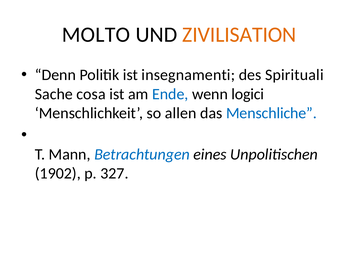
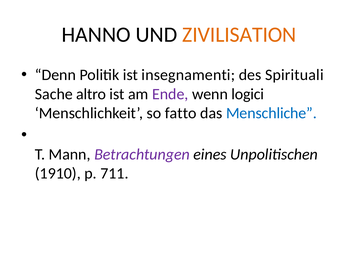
MOLTO: MOLTO -> HANNO (96, 35)
cosa: cosa -> altro (91, 94)
Ende colour: blue -> purple (170, 94)
allen: allen -> fatto (181, 113)
Betrachtungen colour: blue -> purple (142, 155)
1902: 1902 -> 1910 (58, 174)
327: 327 -> 711 (114, 174)
